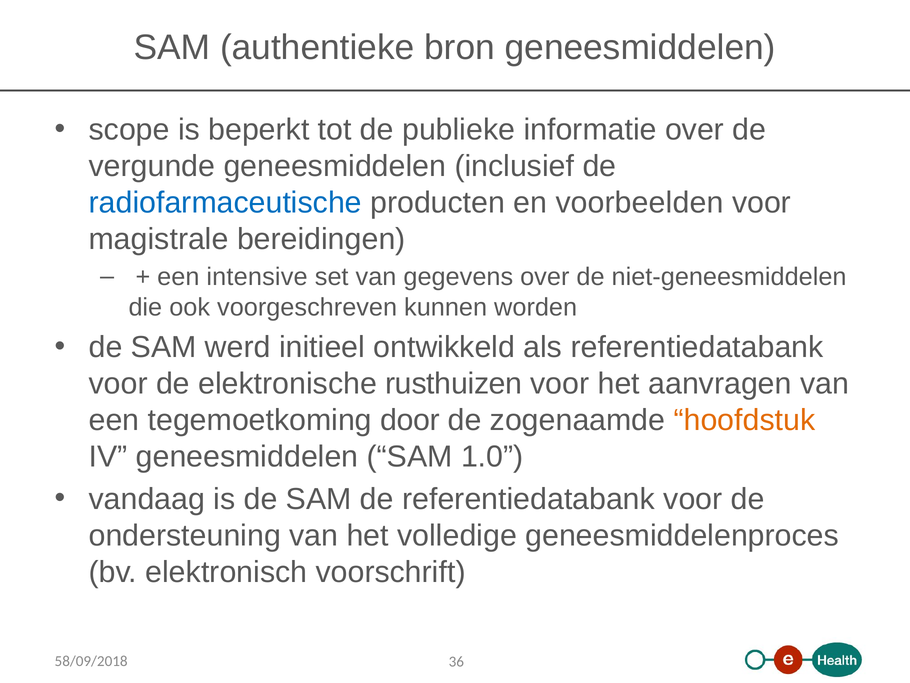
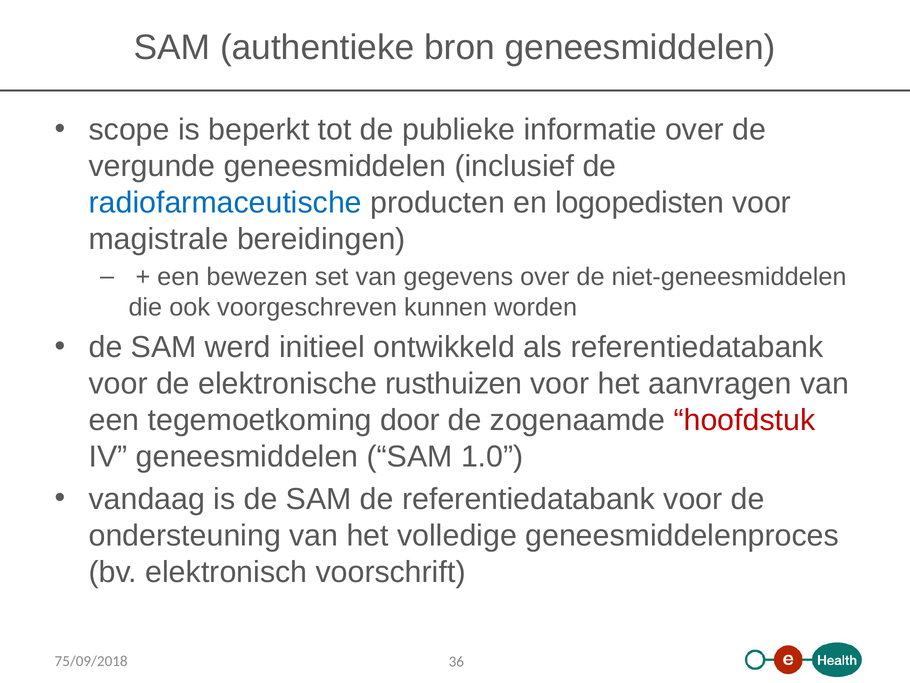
voorbeelden: voorbeelden -> logopedisten (640, 202)
intensive: intensive -> bewezen (257, 277)
hoofdstuk colour: orange -> red (744, 420)
58/09/2018: 58/09/2018 -> 75/09/2018 (91, 661)
